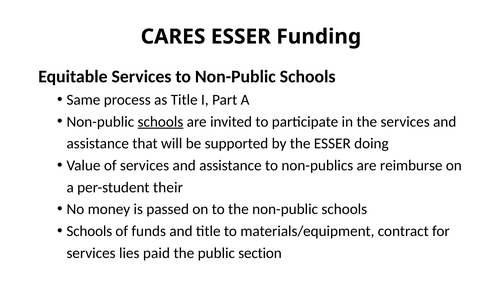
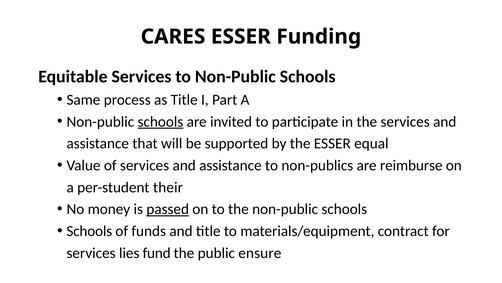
doing: doing -> equal (371, 143)
passed underline: none -> present (168, 209)
paid: paid -> fund (157, 252)
section: section -> ensure (260, 252)
